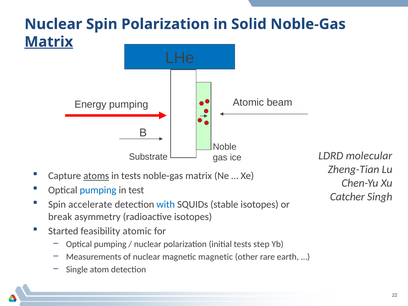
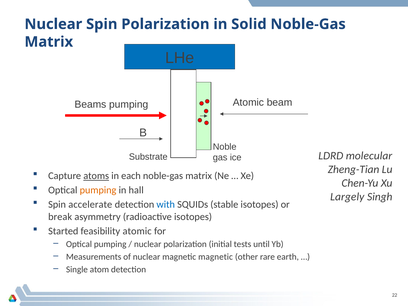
Matrix underline: present -> none (49, 42)
Energy: Energy -> Beams (90, 104)
in tests: tests -> each (131, 176)
pumping colour: blue -> orange (98, 190)
test: test -> hall (136, 190)
Catcher: Catcher -> Largely (347, 197)
step: step -> until (261, 244)
